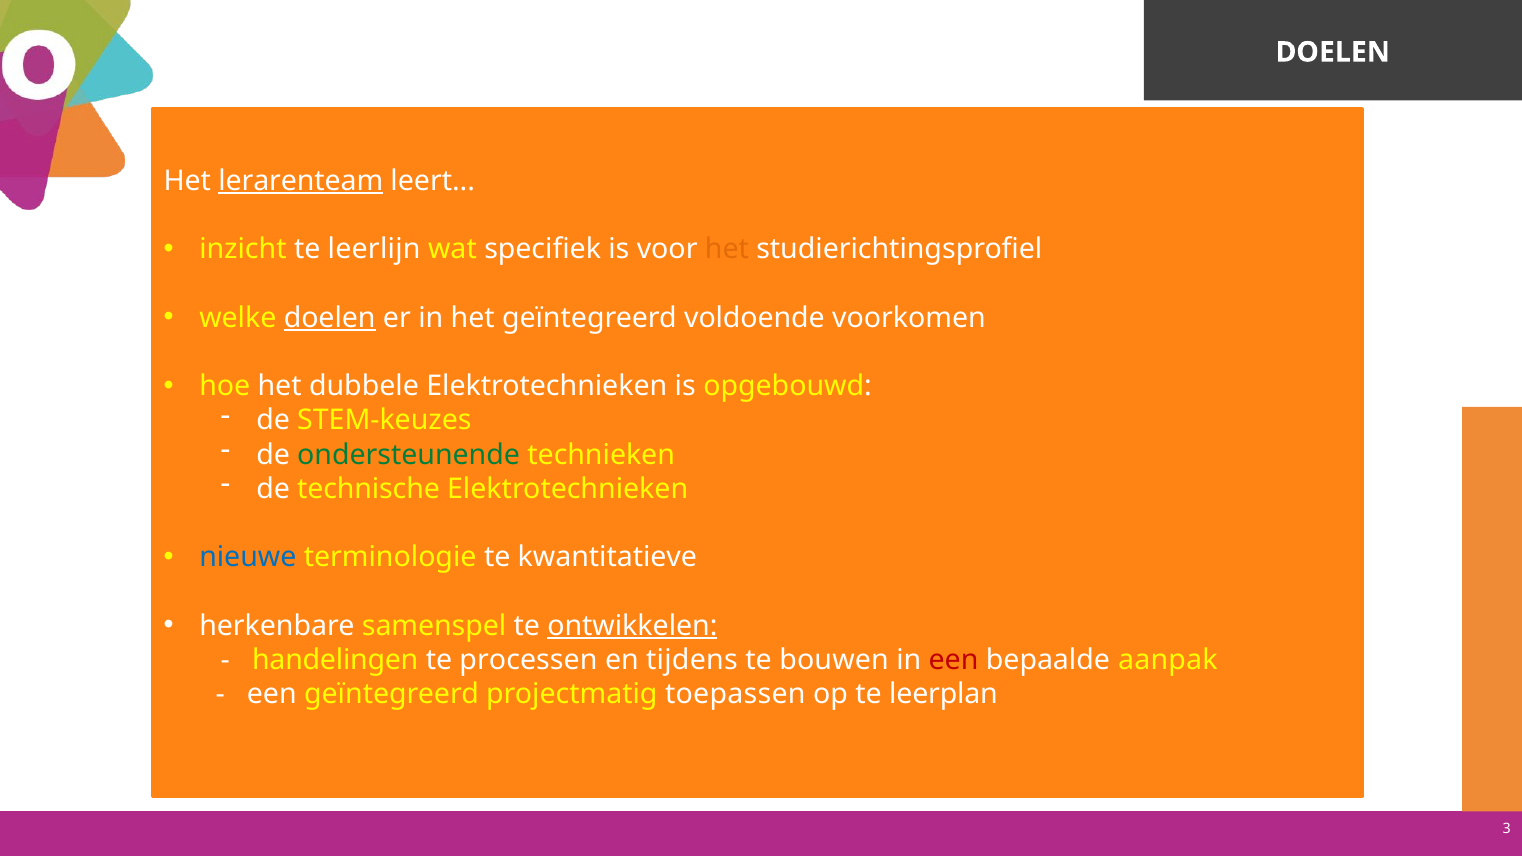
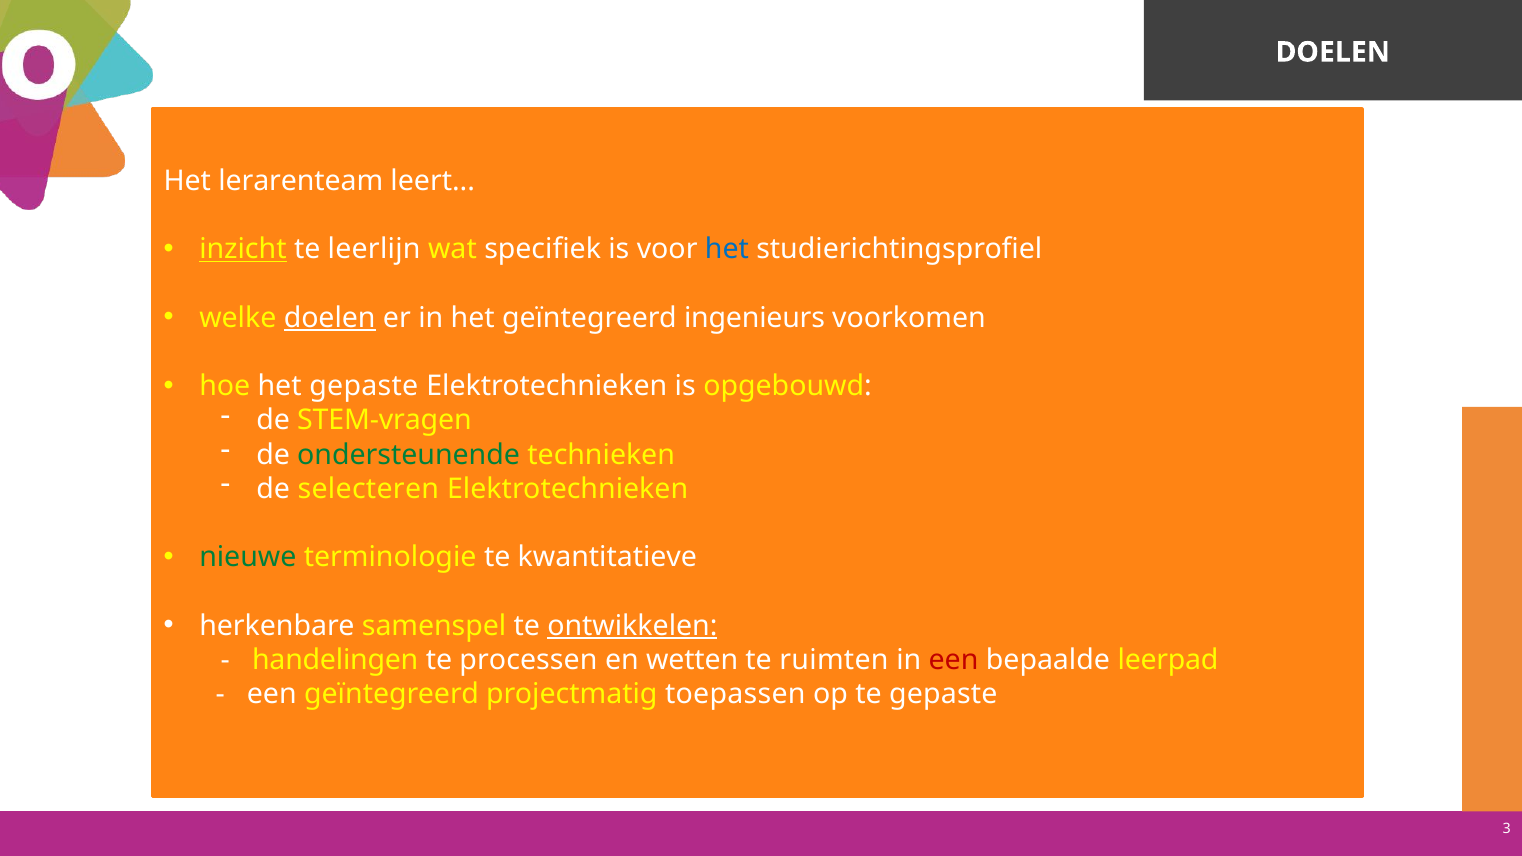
lerarenteam underline: present -> none (301, 181)
inzicht underline: none -> present (243, 249)
het colour: orange -> blue (727, 249)
voldoende: voldoende -> ingenieurs (755, 318)
het dubbele: dubbele -> gepaste (364, 386)
STEM-keuzes: STEM-keuzes -> STEM-vragen (384, 420)
technische: technische -> selecteren (368, 489)
nieuwe colour: blue -> green (248, 557)
tijdens: tijdens -> wetten (692, 660)
bouwen: bouwen -> ruimten (834, 660)
aanpak: aanpak -> leerpad (1168, 660)
te leerplan: leerplan -> gepaste (943, 694)
